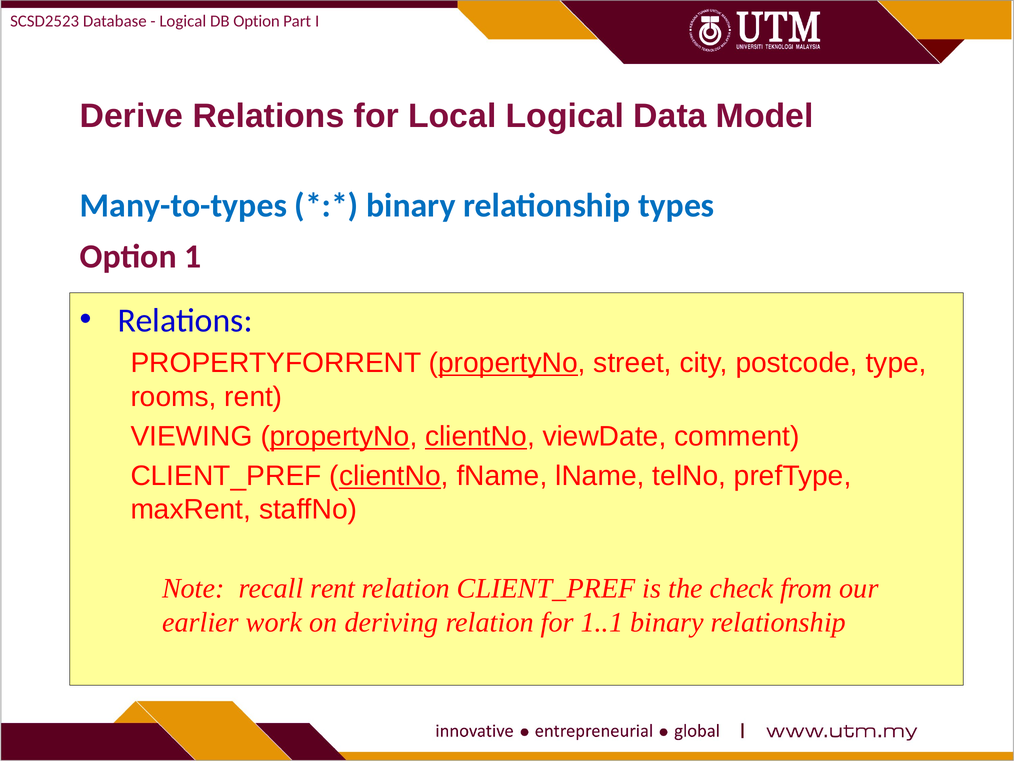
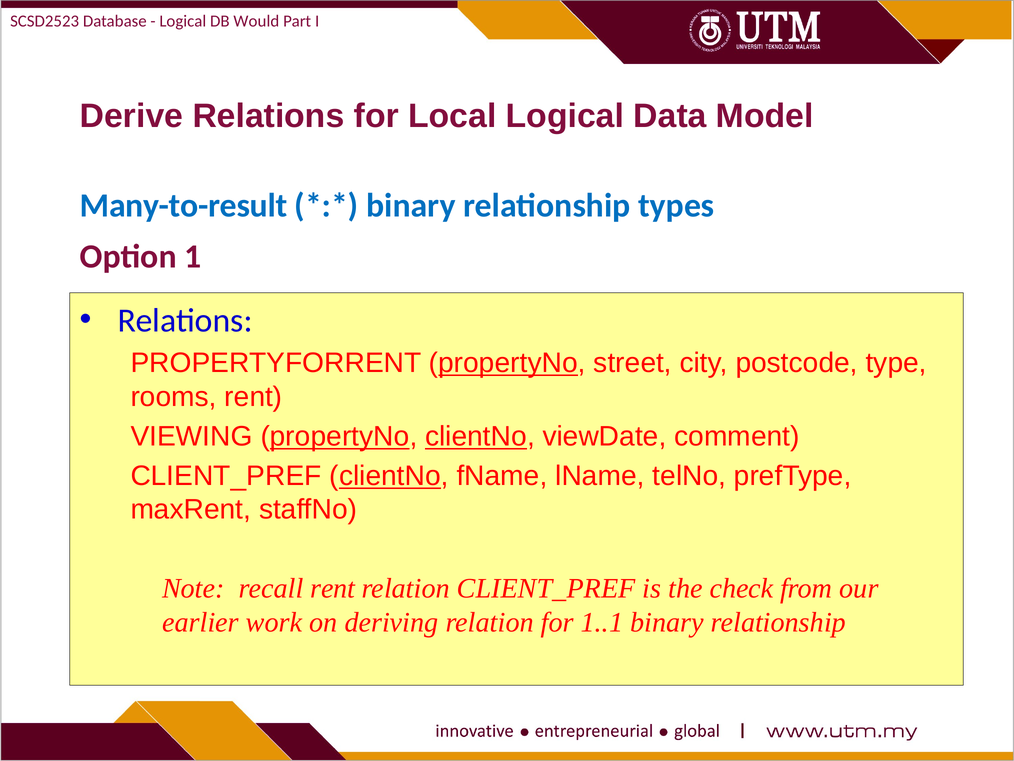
DB Option: Option -> Would (256, 21)
Many-to-types: Many-to-types -> Many-to-result (184, 206)
